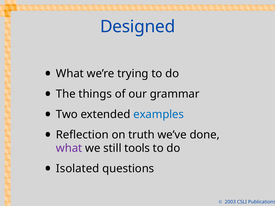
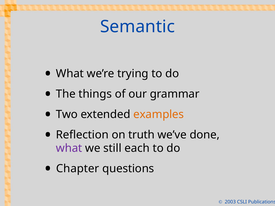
Designed: Designed -> Semantic (137, 27)
examples colour: blue -> orange (159, 114)
tools: tools -> each (137, 148)
Isolated: Isolated -> Chapter (78, 169)
